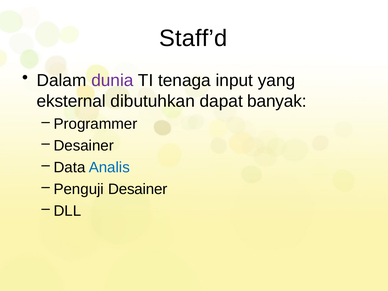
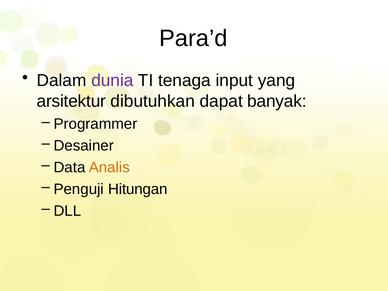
Staff’d: Staff’d -> Para’d (193, 38)
eksternal: eksternal -> arsitektur (71, 101)
Analis colour: blue -> orange (109, 167)
Penguji Desainer: Desainer -> Hitungan (138, 189)
